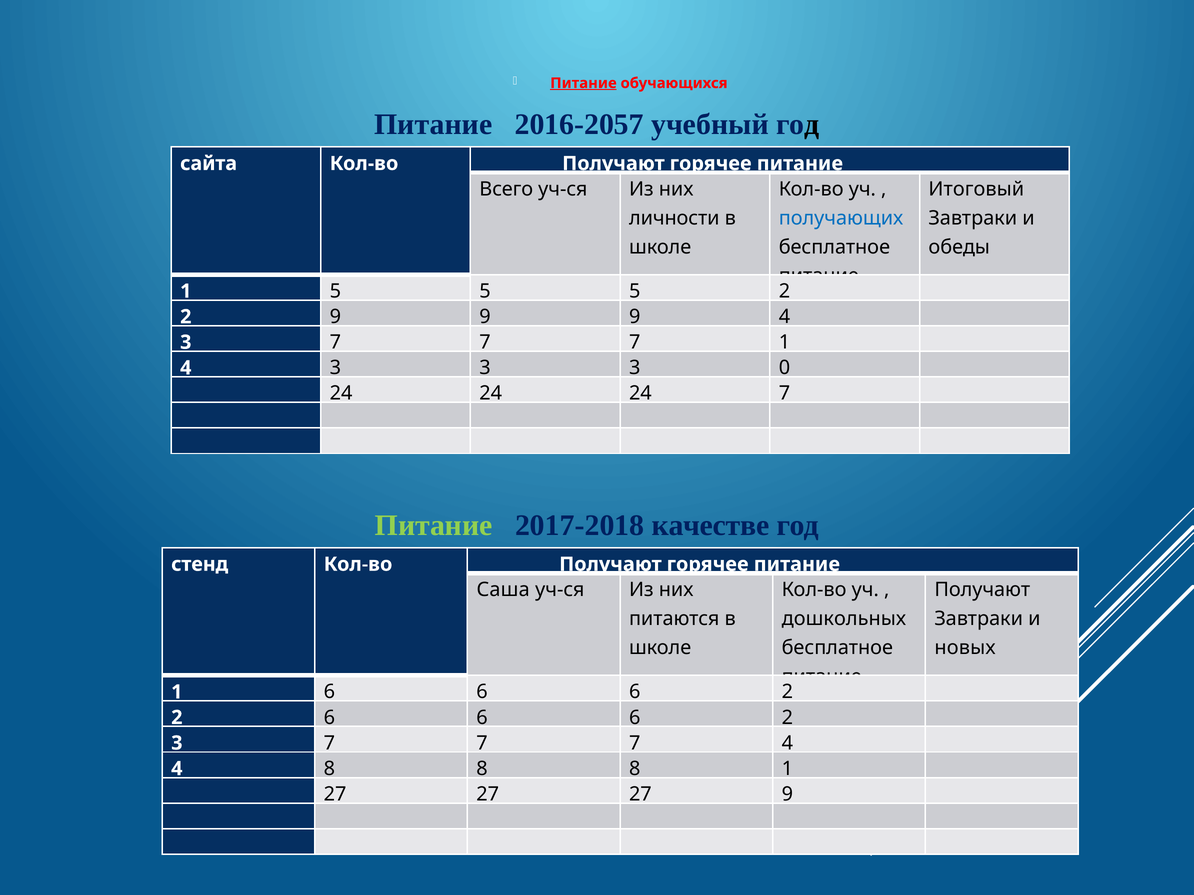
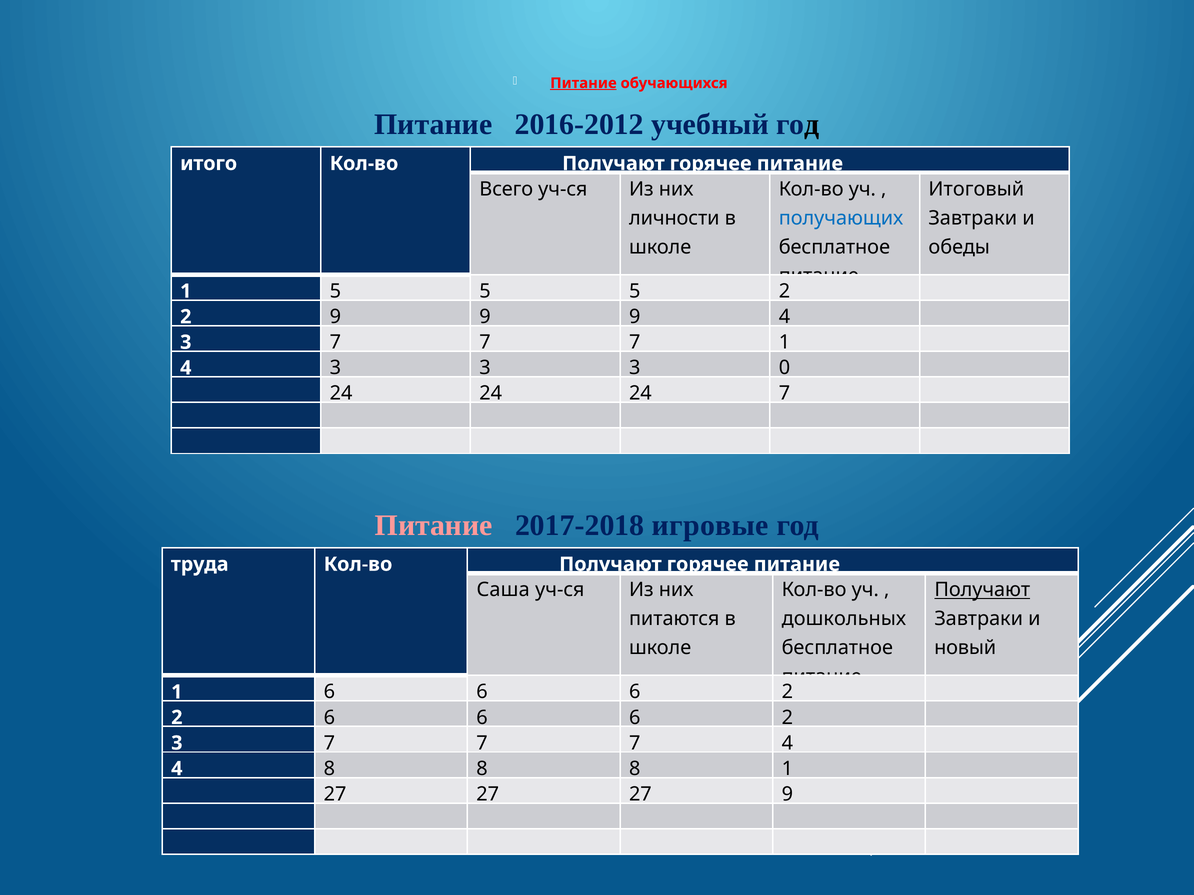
2016-2057: 2016-2057 -> 2016-2012 (579, 125)
сайта: сайта -> итого (209, 164)
Питание colour: light green -> pink (434, 526)
качестве: качестве -> игровые (710, 526)
стенд: стенд -> труда (200, 565)
Получают underline: none -> present (982, 590)
новых: новых -> новый (965, 648)
